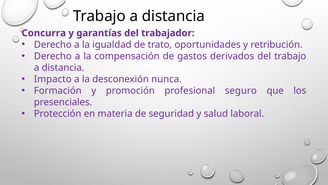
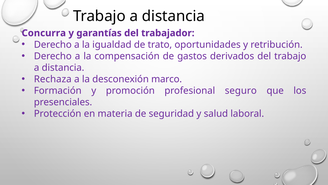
Impacto: Impacto -> Rechaza (53, 79)
nunca: nunca -> marco (167, 79)
